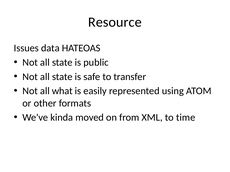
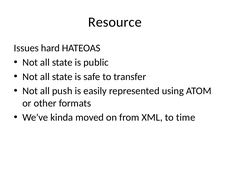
data: data -> hard (50, 48)
what: what -> push (62, 91)
